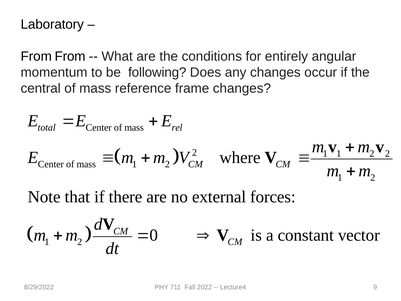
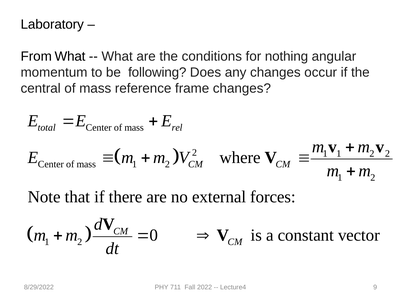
From From: From -> What (70, 56)
entirely: entirely -> nothing (287, 56)
